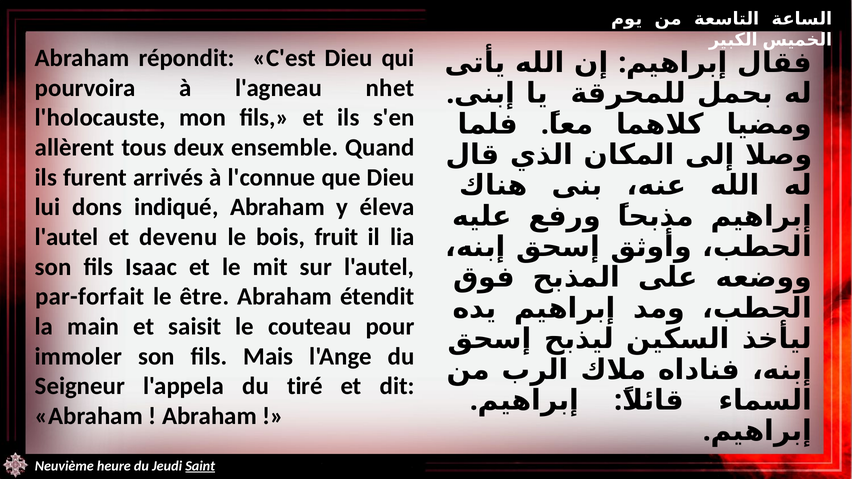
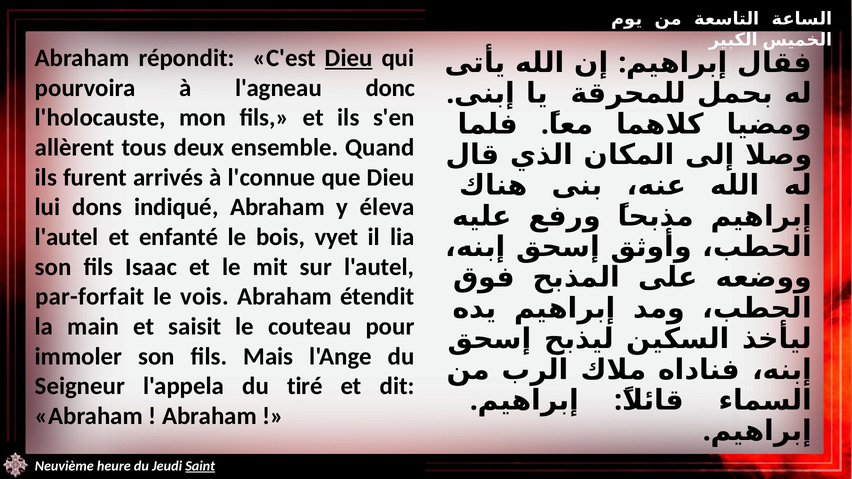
Dieu underline: none -> present (349, 58)
nhet: nhet -> donc (390, 88)
devenu: devenu -> enfanté (179, 237)
fruit: fruit -> vyet (337, 237)
être: être -> vois (204, 297)
